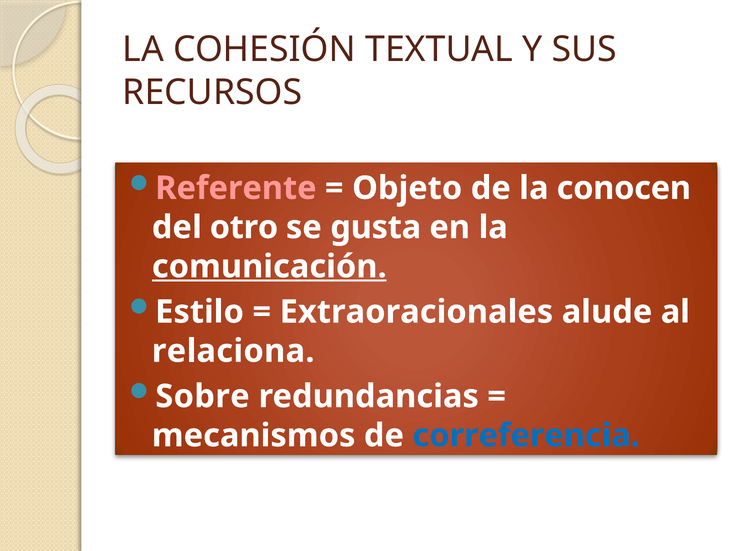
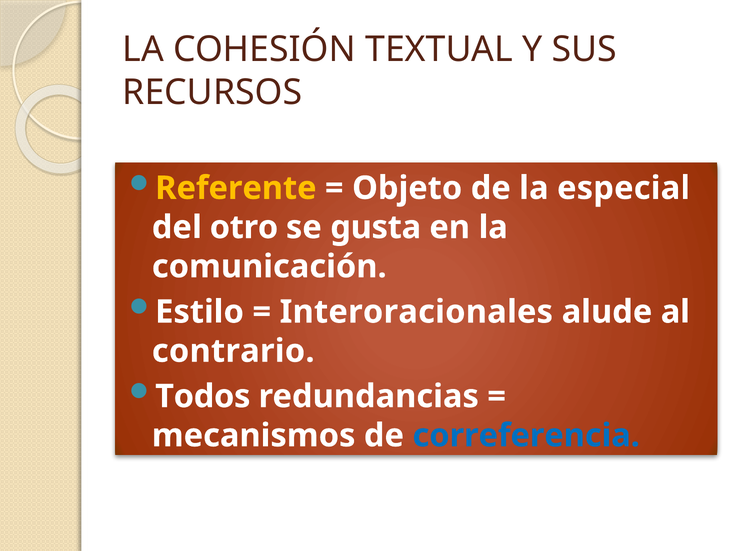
Referente colour: pink -> yellow (236, 188)
conocen: conocen -> especial (624, 188)
comunicación underline: present -> none (269, 266)
Extraoracionales: Extraoracionales -> Interoracionales (416, 312)
relaciona: relaciona -> contrario (233, 351)
Sobre: Sobre -> Todos (203, 396)
